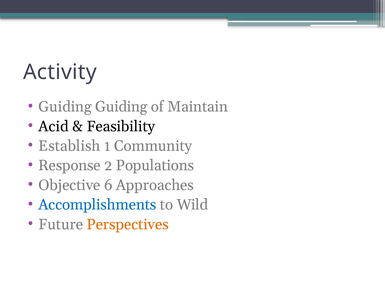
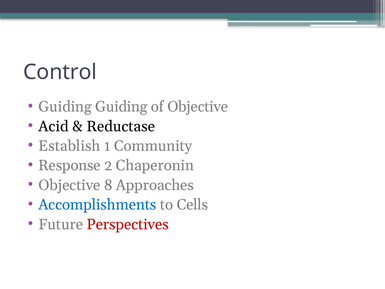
Activity: Activity -> Control (60, 72)
of Maintain: Maintain -> Objective (198, 107)
Feasibility: Feasibility -> Reductase (121, 126)
Populations: Populations -> Chaperonin (155, 165)
6: 6 -> 8 (108, 185)
Wild: Wild -> Cells (192, 205)
Perspectives colour: orange -> red (128, 224)
